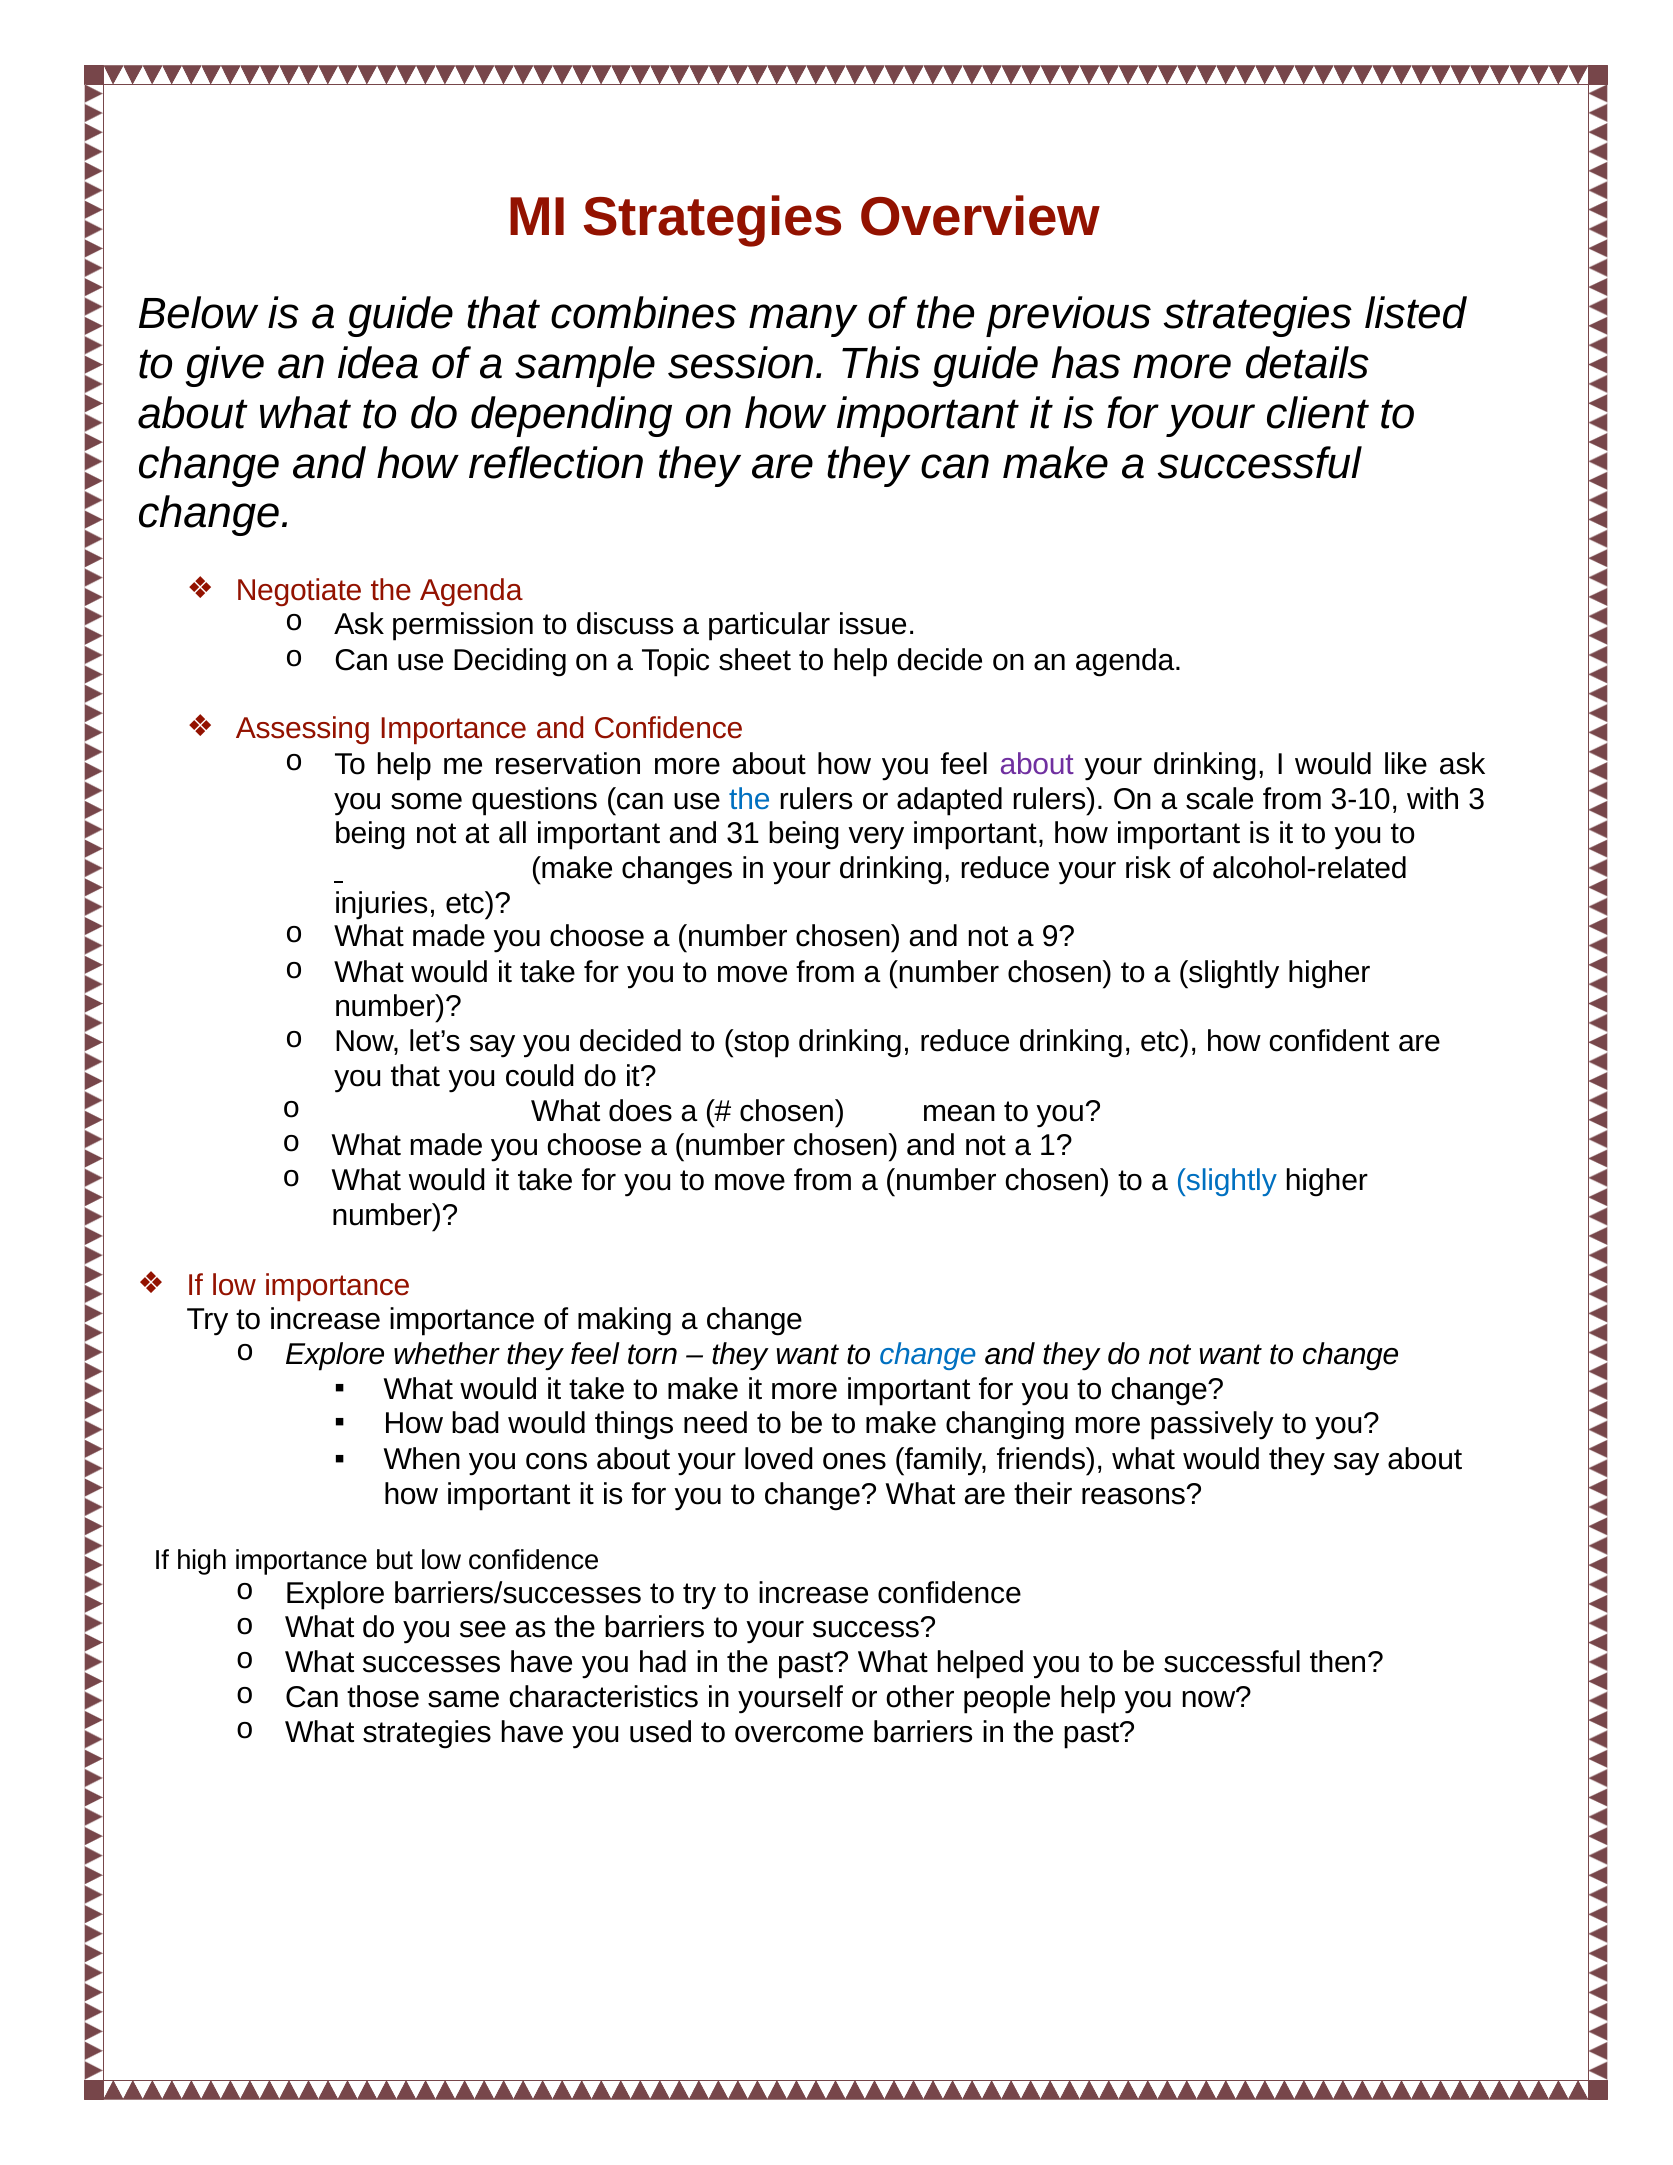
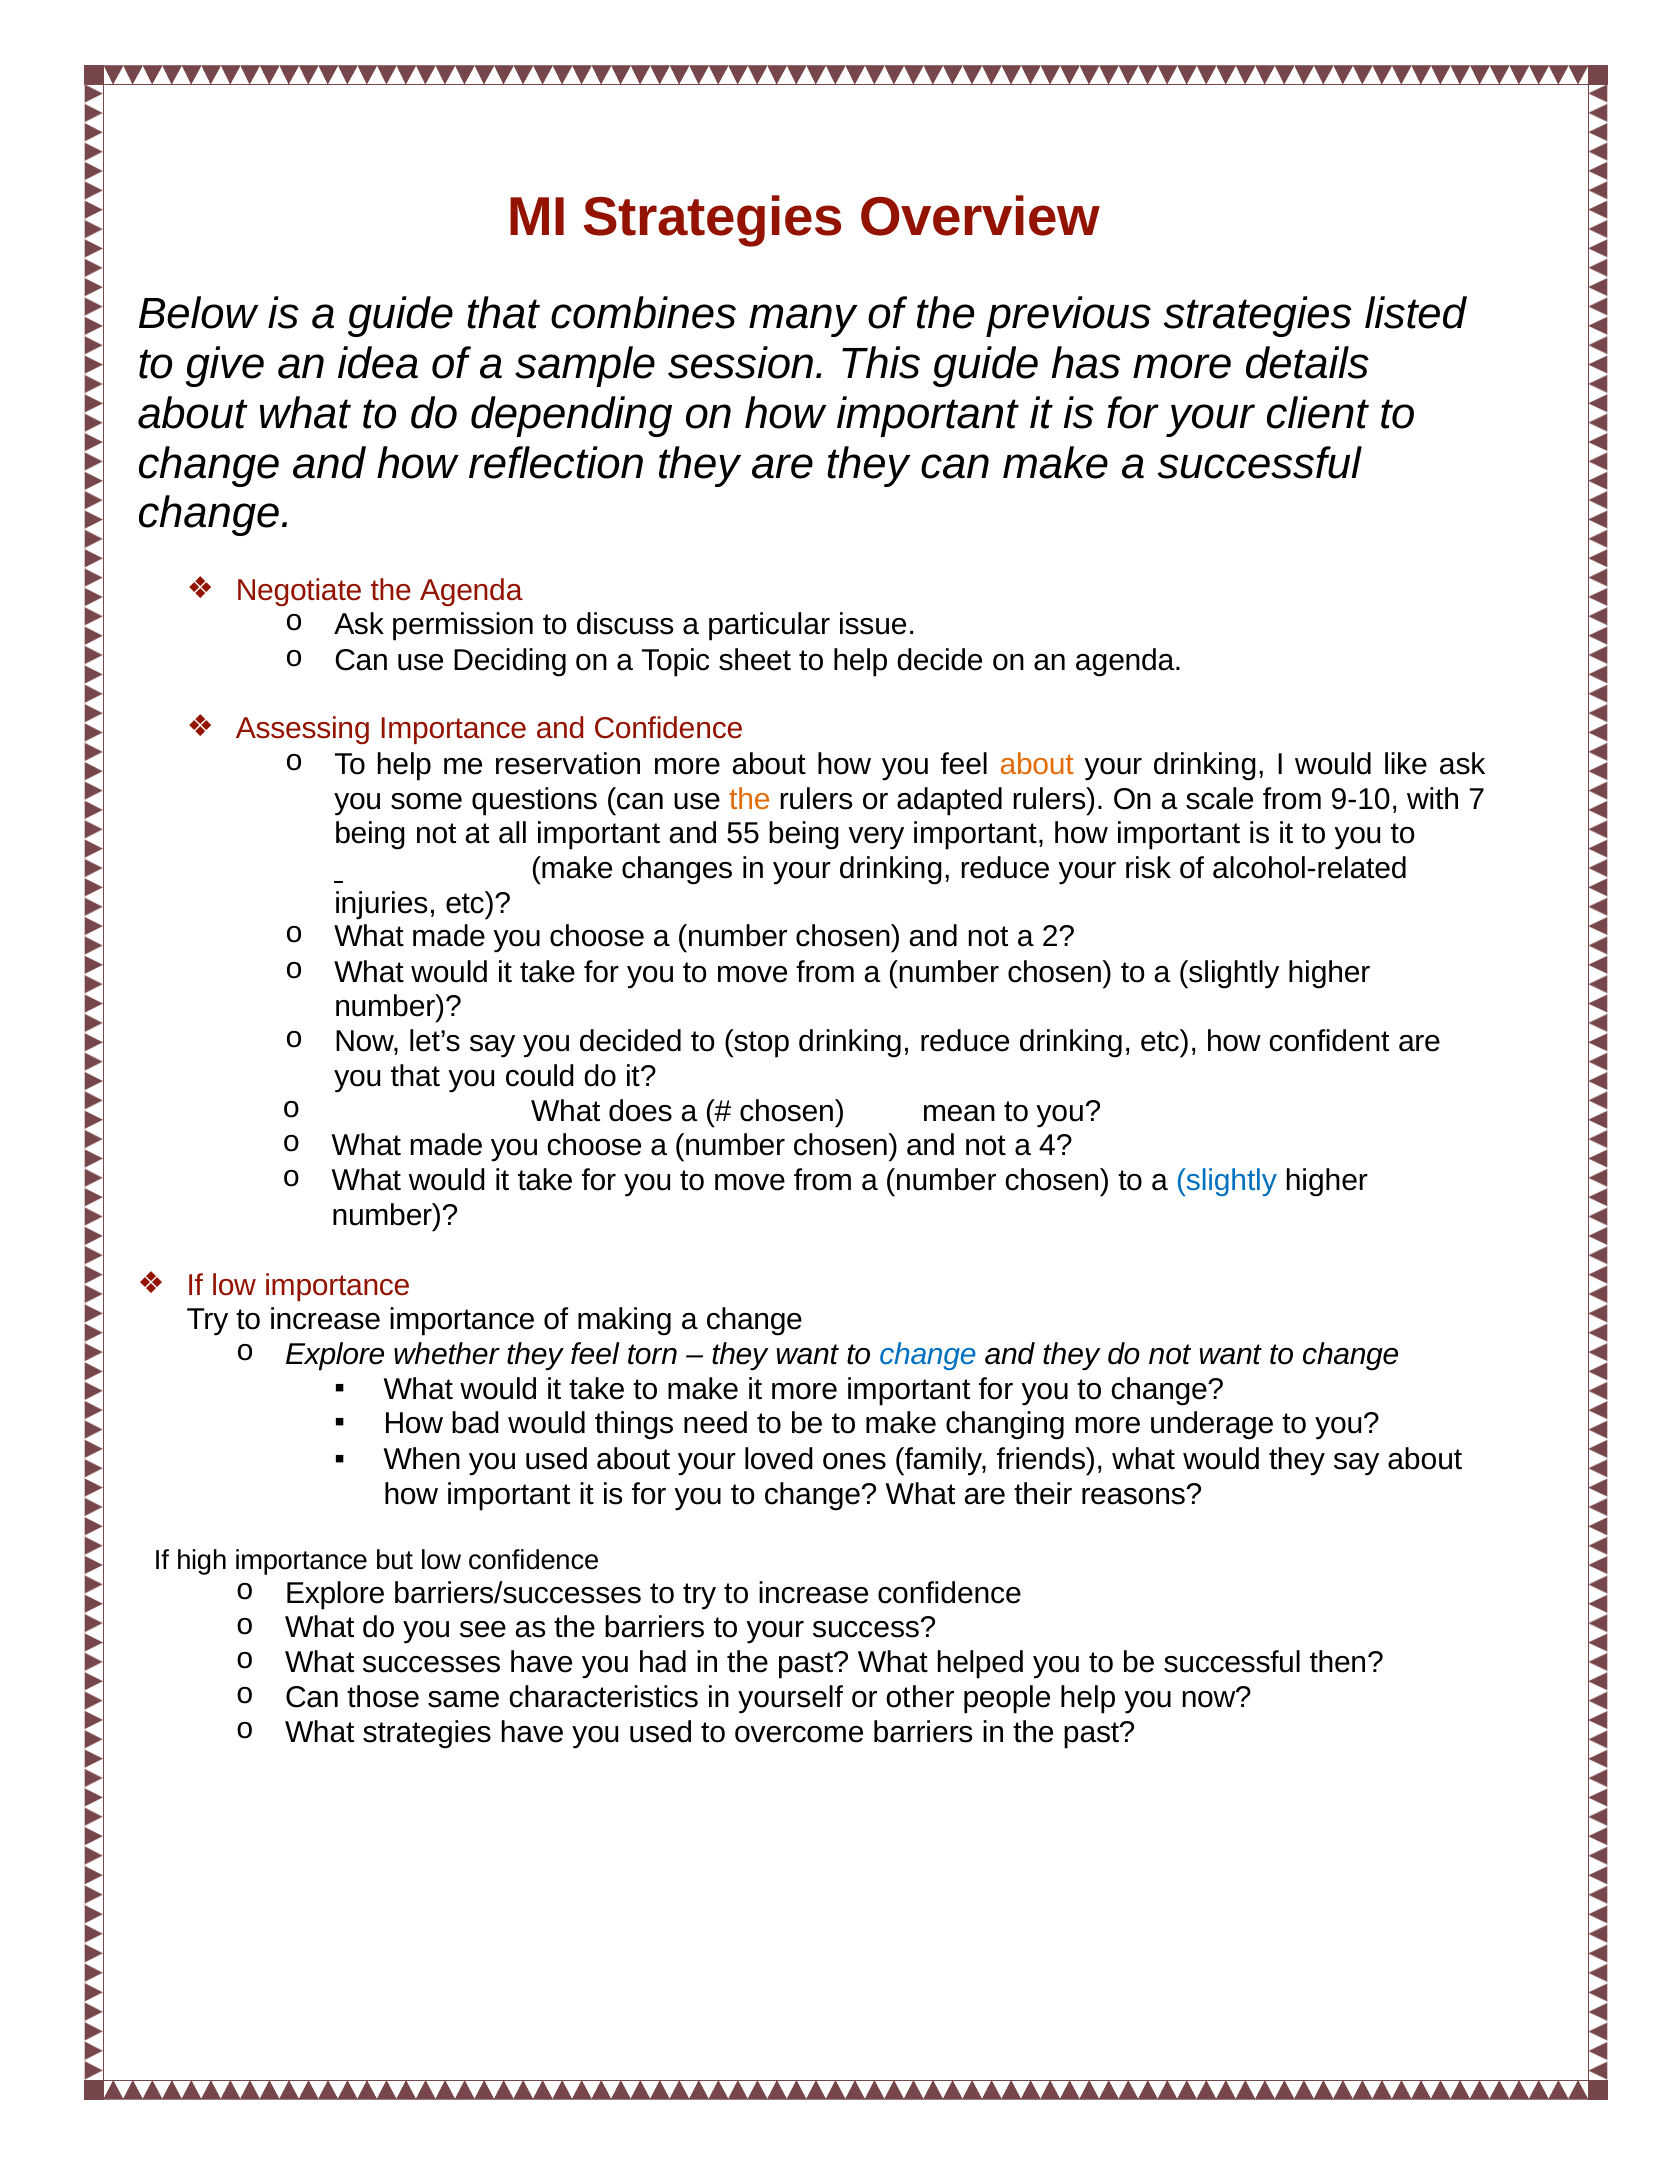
about colour: purple -> orange (1037, 765)
the colour: blue -> orange (750, 799)
3-10: 3-10 -> 9-10 (1365, 799)
3: 3 -> 7 (1477, 799)
31: 31 -> 55 (743, 834)
9: 9 -> 2 (1058, 936)
1: 1 -> 4 (1056, 1146)
passively: passively -> underage (1212, 1424)
When you cons: cons -> used (557, 1460)
